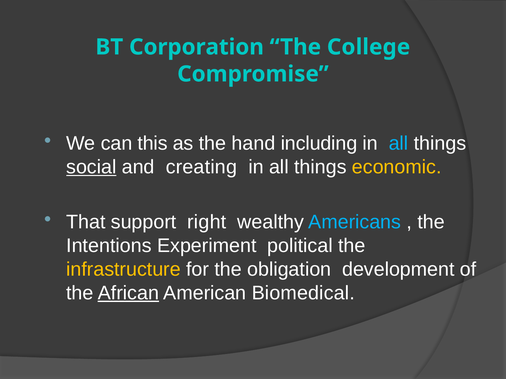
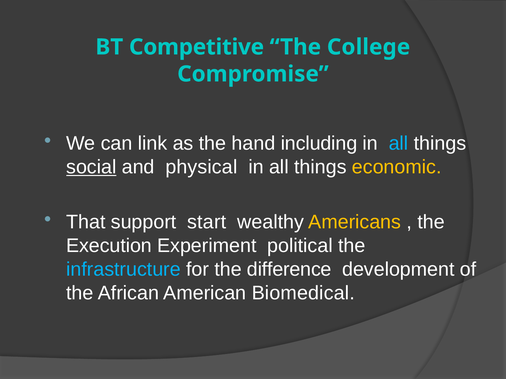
Corporation: Corporation -> Competitive (197, 47)
this: this -> link (153, 144)
creating: creating -> physical (201, 167)
right: right -> start (207, 222)
Americans colour: light blue -> yellow (355, 222)
Intentions: Intentions -> Execution (109, 246)
infrastructure colour: yellow -> light blue (123, 270)
obligation: obligation -> difference (289, 270)
African underline: present -> none (128, 293)
